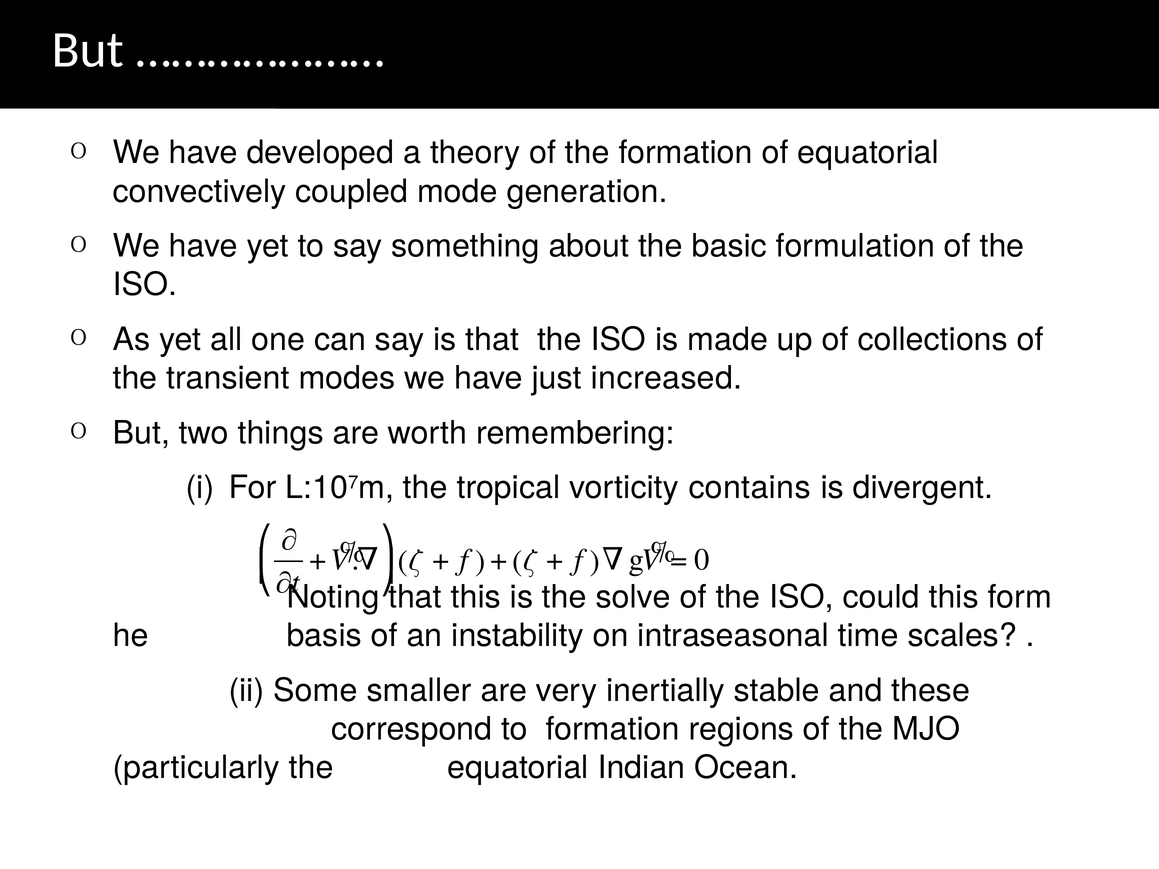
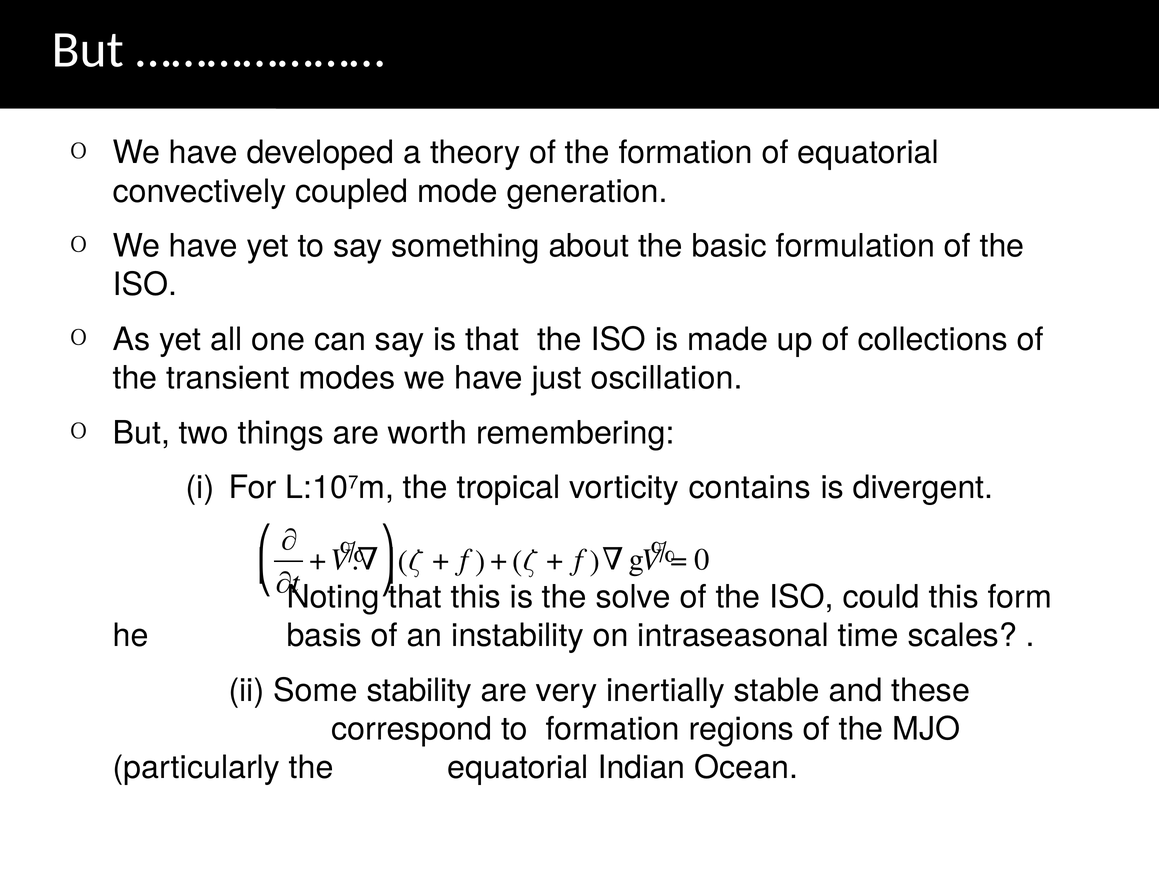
increased: increased -> oscillation (667, 378)
smaller: smaller -> stability (419, 691)
